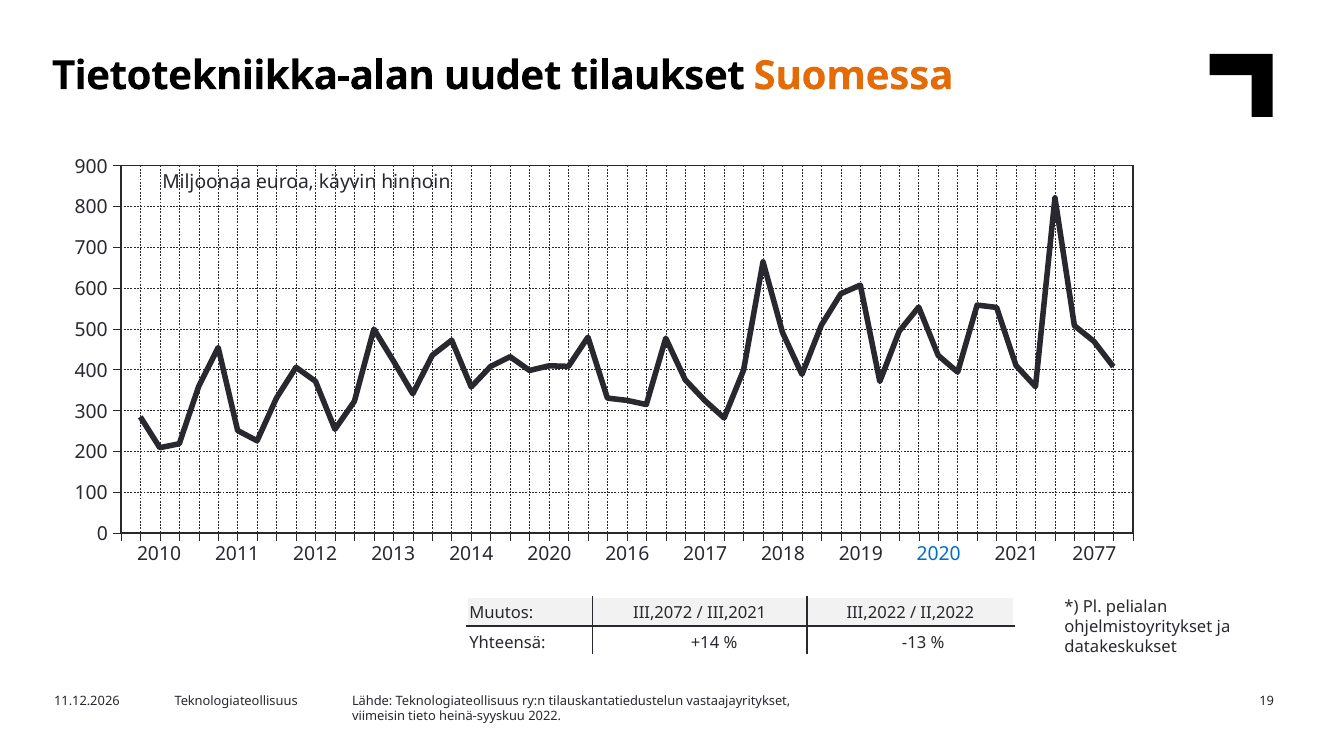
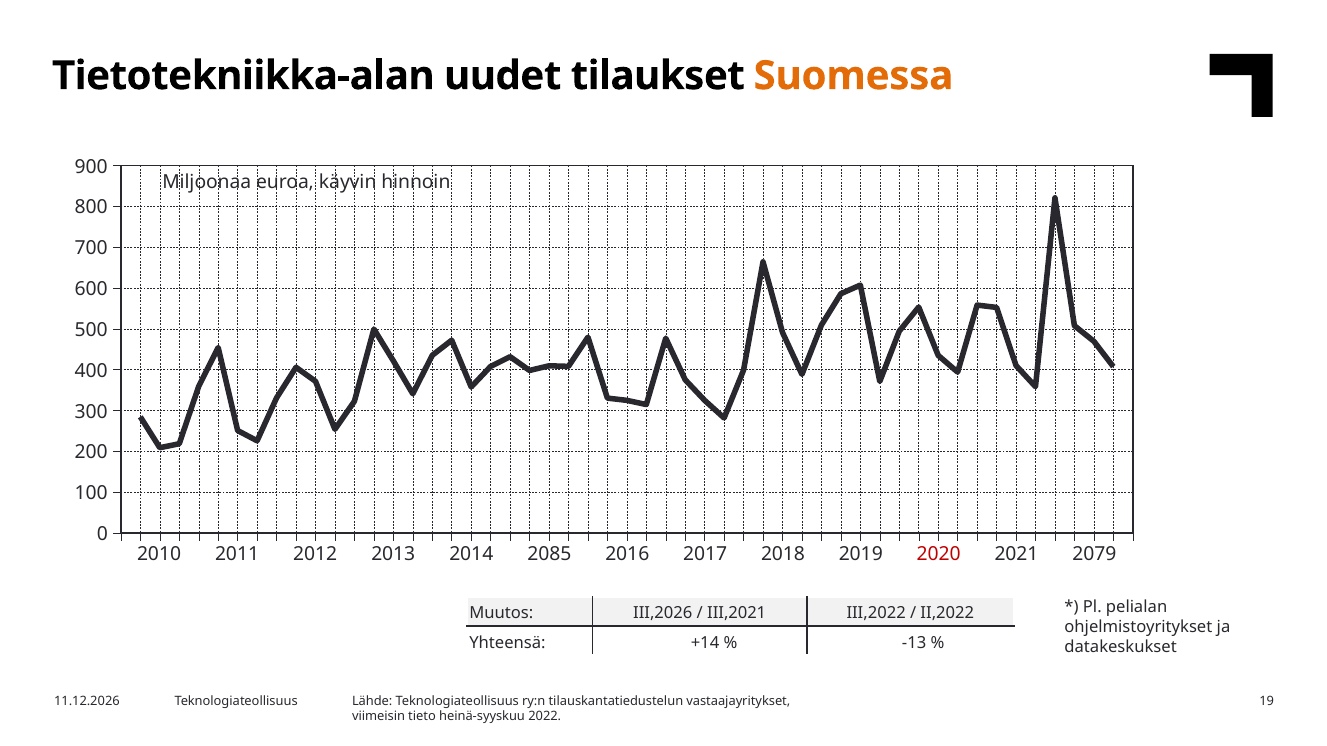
2014 2020: 2020 -> 2085 (549, 554)
2020 colour: blue -> red (939, 554)
2077: 2077 -> 2079 (1094, 554)
III,2072: III,2072 -> III,2026 (663, 614)
